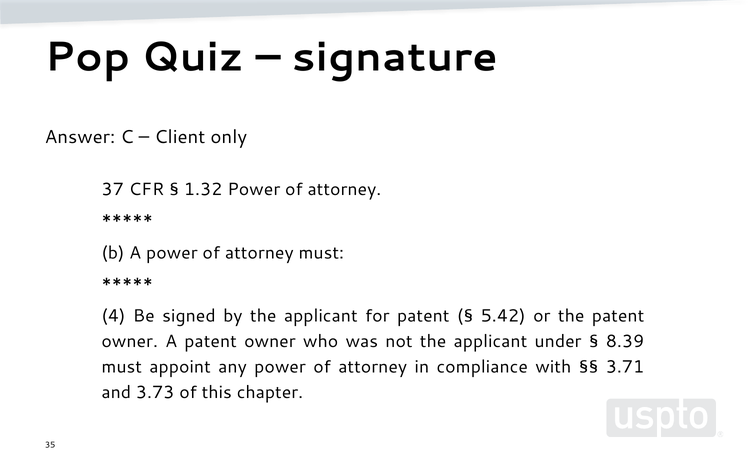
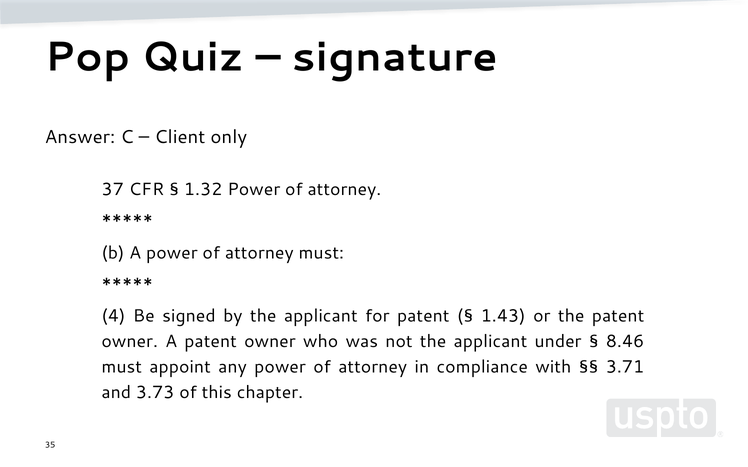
5.42: 5.42 -> 1.43 (503, 316)
8.39: 8.39 -> 8.46 (625, 342)
